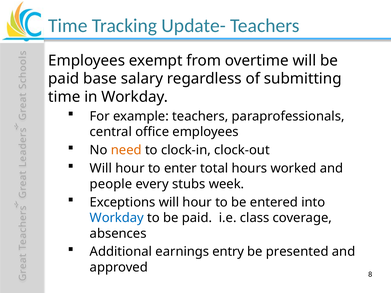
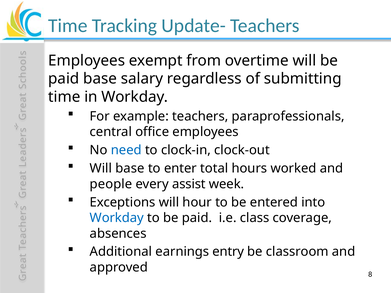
need colour: orange -> blue (126, 150)
hour: hour -> base (130, 169)
stubs: stubs -> assist (189, 184)
presented: presented -> classroom (297, 252)
